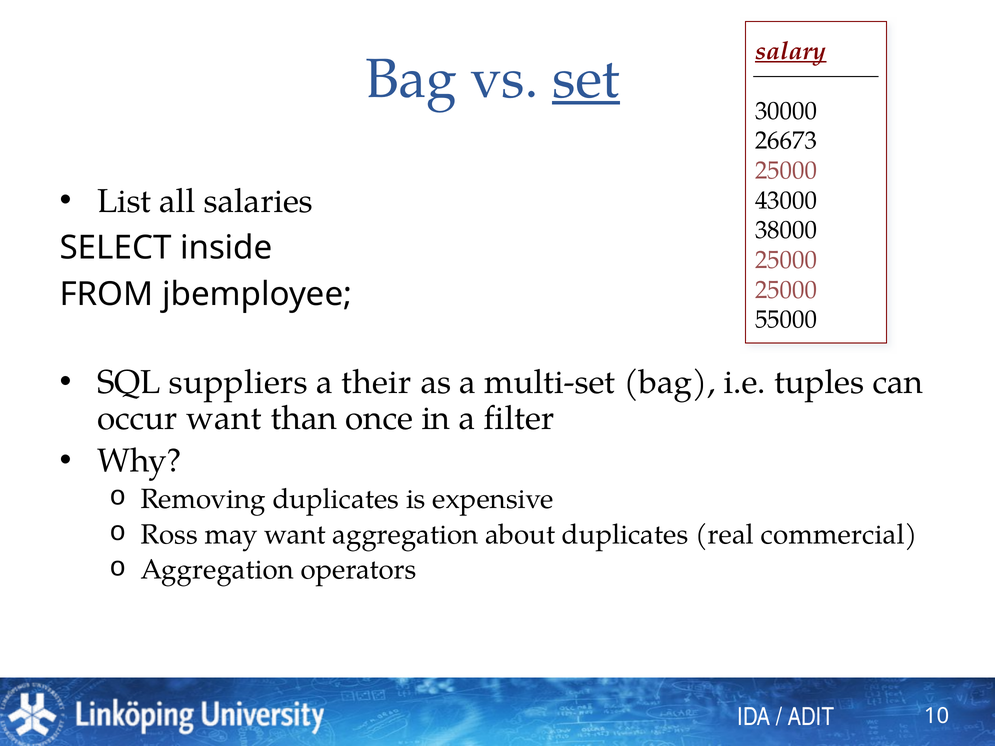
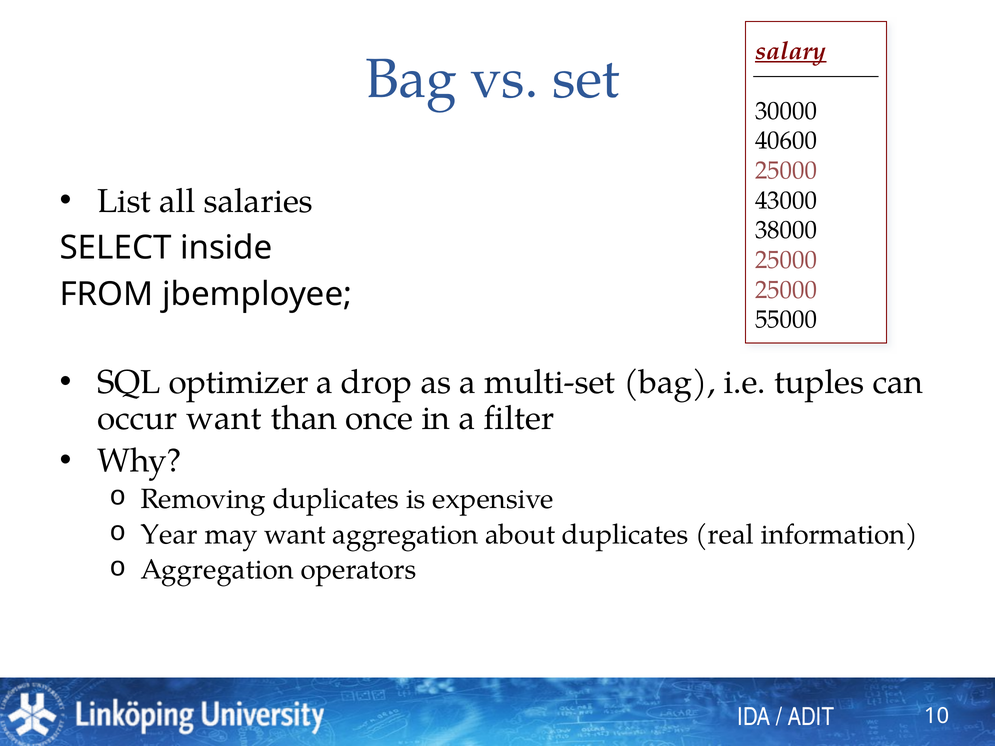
set underline: present -> none (586, 79)
26673: 26673 -> 40600 (786, 141)
suppliers: suppliers -> optimizer (239, 383)
their: their -> drop (377, 383)
Ross: Ross -> Year (169, 535)
commercial: commercial -> information (839, 535)
